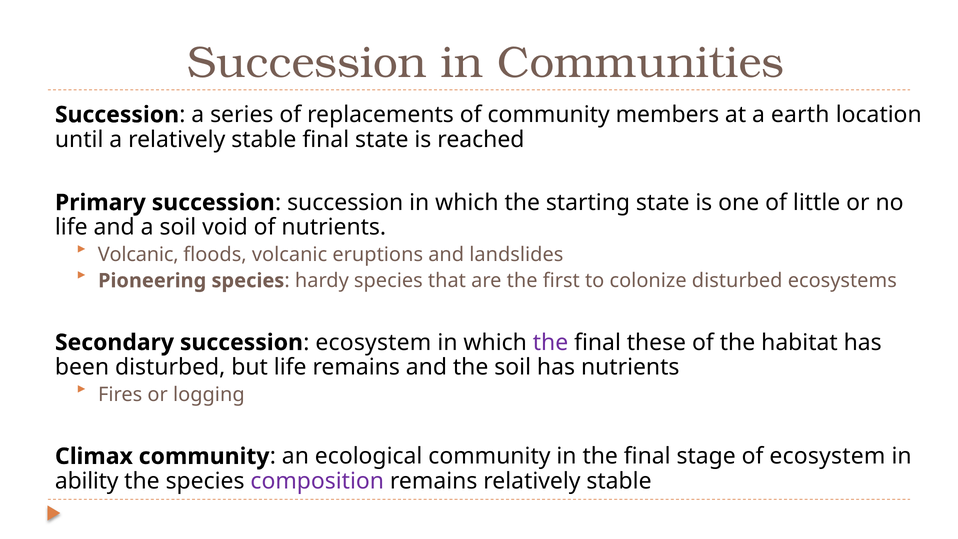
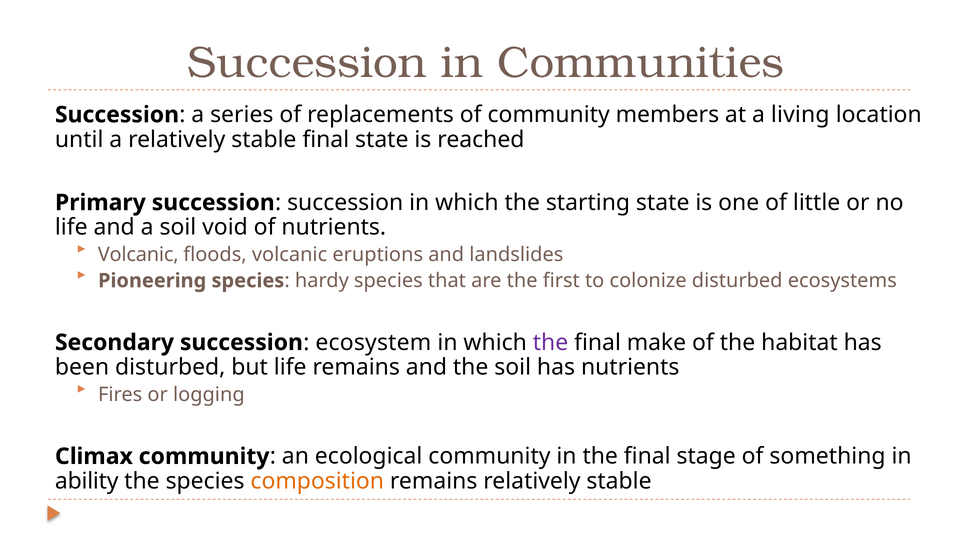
earth: earth -> living (800, 115)
these: these -> make (656, 342)
of ecosystem: ecosystem -> something (828, 456)
composition colour: purple -> orange (317, 481)
